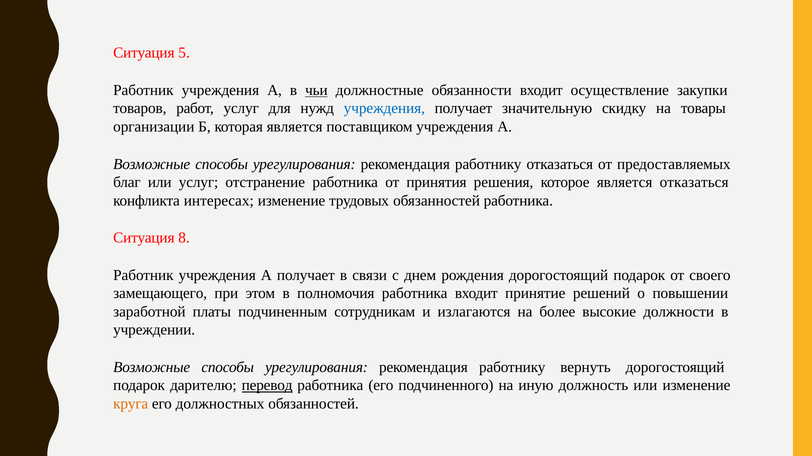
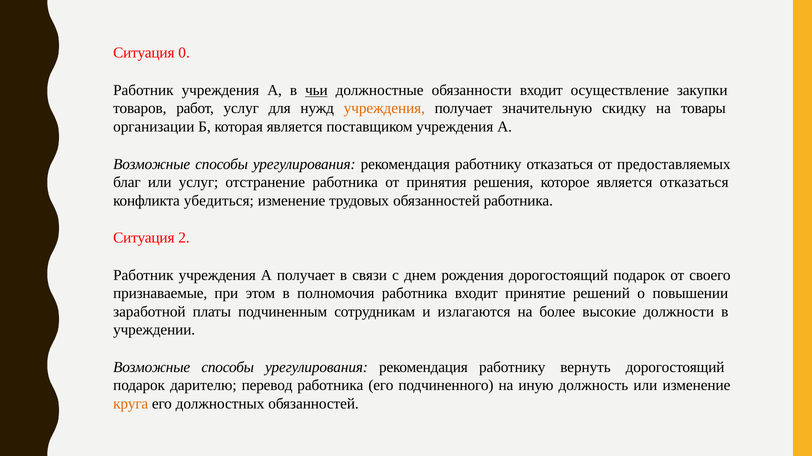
5: 5 -> 0 (184, 53)
учреждения colour: blue -> orange (384, 109)
интересах: интересах -> убедиться (219, 201)
8: 8 -> 2 (184, 238)
замещающего: замещающего -> признаваемые (160, 294)
перевод underline: present -> none (267, 386)
